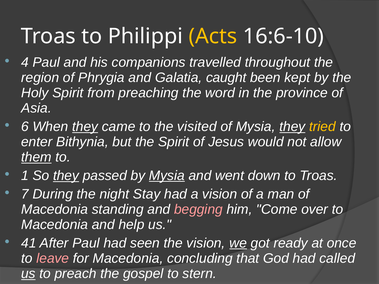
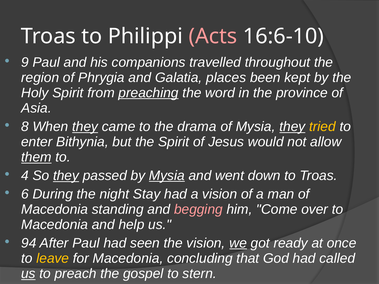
Acts colour: yellow -> pink (213, 36)
4: 4 -> 9 (25, 62)
caught: caught -> places (226, 78)
preaching underline: none -> present (149, 93)
6: 6 -> 8 (25, 127)
visited: visited -> drama (197, 127)
1: 1 -> 4 (25, 176)
7: 7 -> 6 (25, 194)
41: 41 -> 94 (29, 243)
leave colour: pink -> yellow (53, 259)
